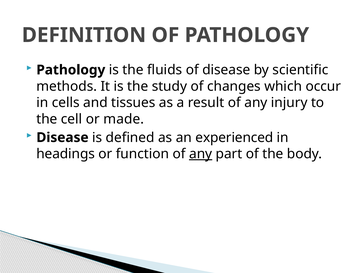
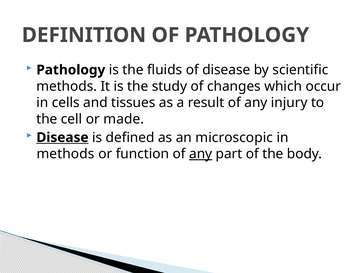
Disease underline: none -> present (62, 138)
experienced: experienced -> microscopic (234, 138)
headings: headings -> methods (66, 154)
